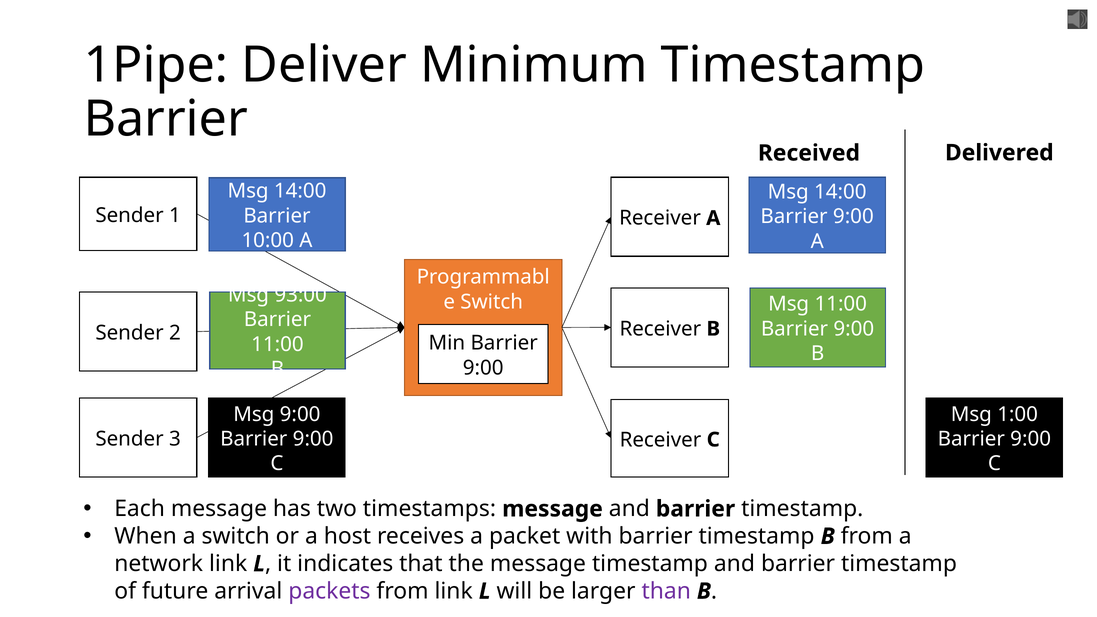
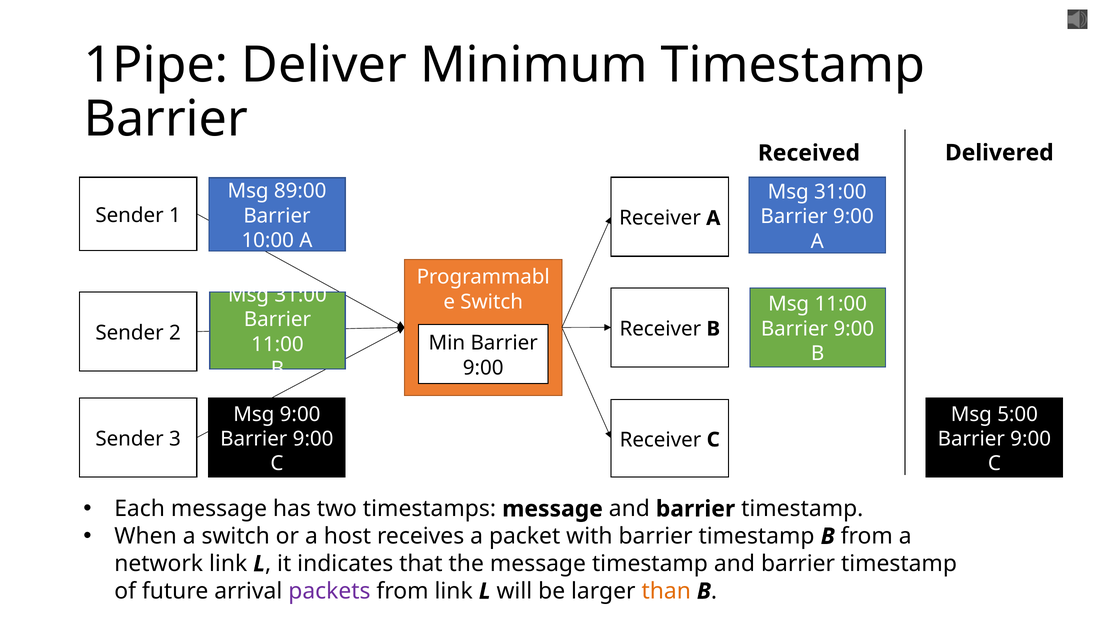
14:00: 14:00 -> 89:00 (300, 191)
14:00: 14:00 -> 31:00 (840, 192)
93:00: 93:00 -> 31:00 (301, 295)
1:00: 1:00 -> 5:00 (1018, 414)
than colour: purple -> orange (666, 591)
